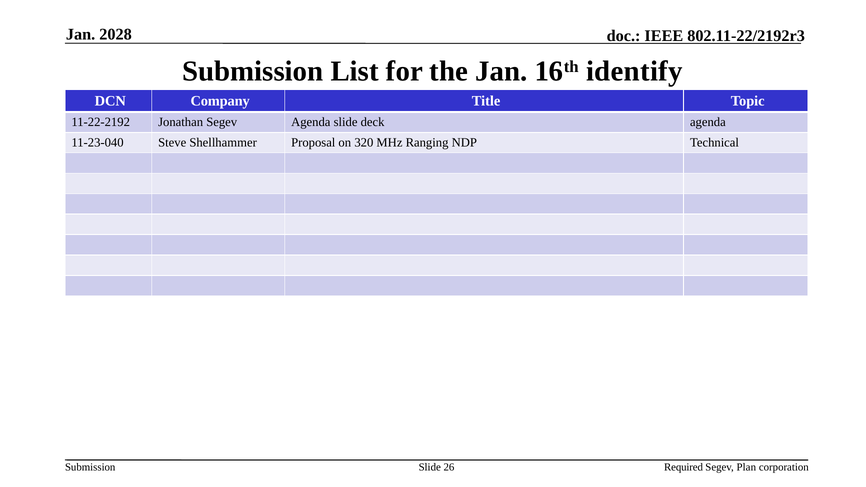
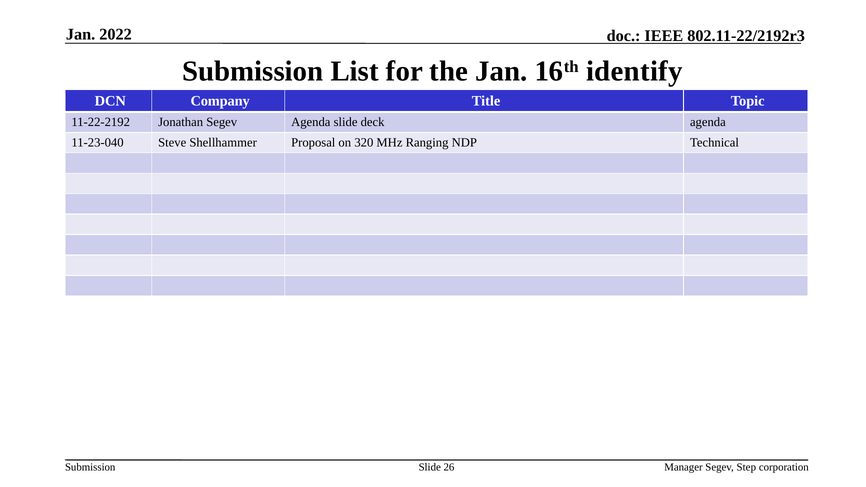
2028: 2028 -> 2022 (116, 34)
Required: Required -> Manager (683, 467)
Plan: Plan -> Step (746, 467)
